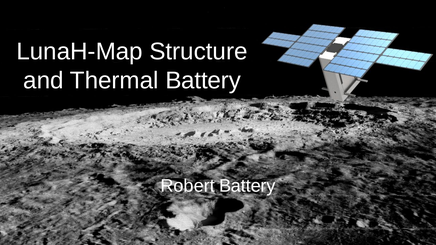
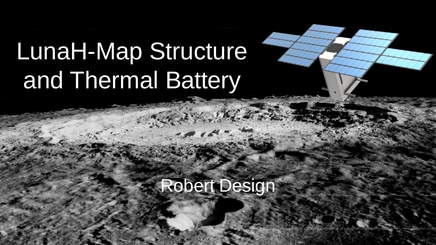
Robert Battery: Battery -> Design (247, 186)
